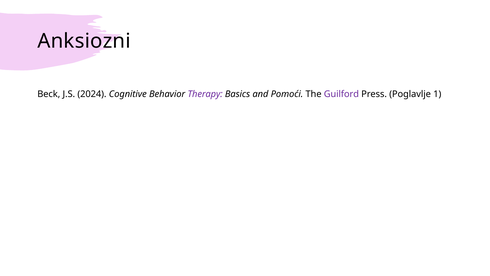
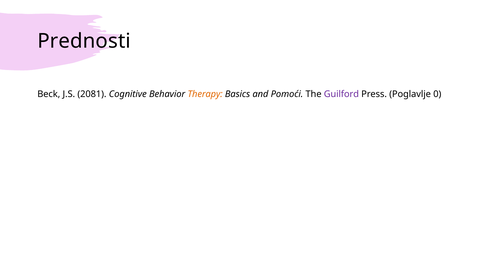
Anksiozni: Anksiozni -> Prednosti (84, 41)
2024: 2024 -> 2081 (92, 94)
Therapy colour: purple -> orange (205, 94)
1: 1 -> 0 (437, 94)
